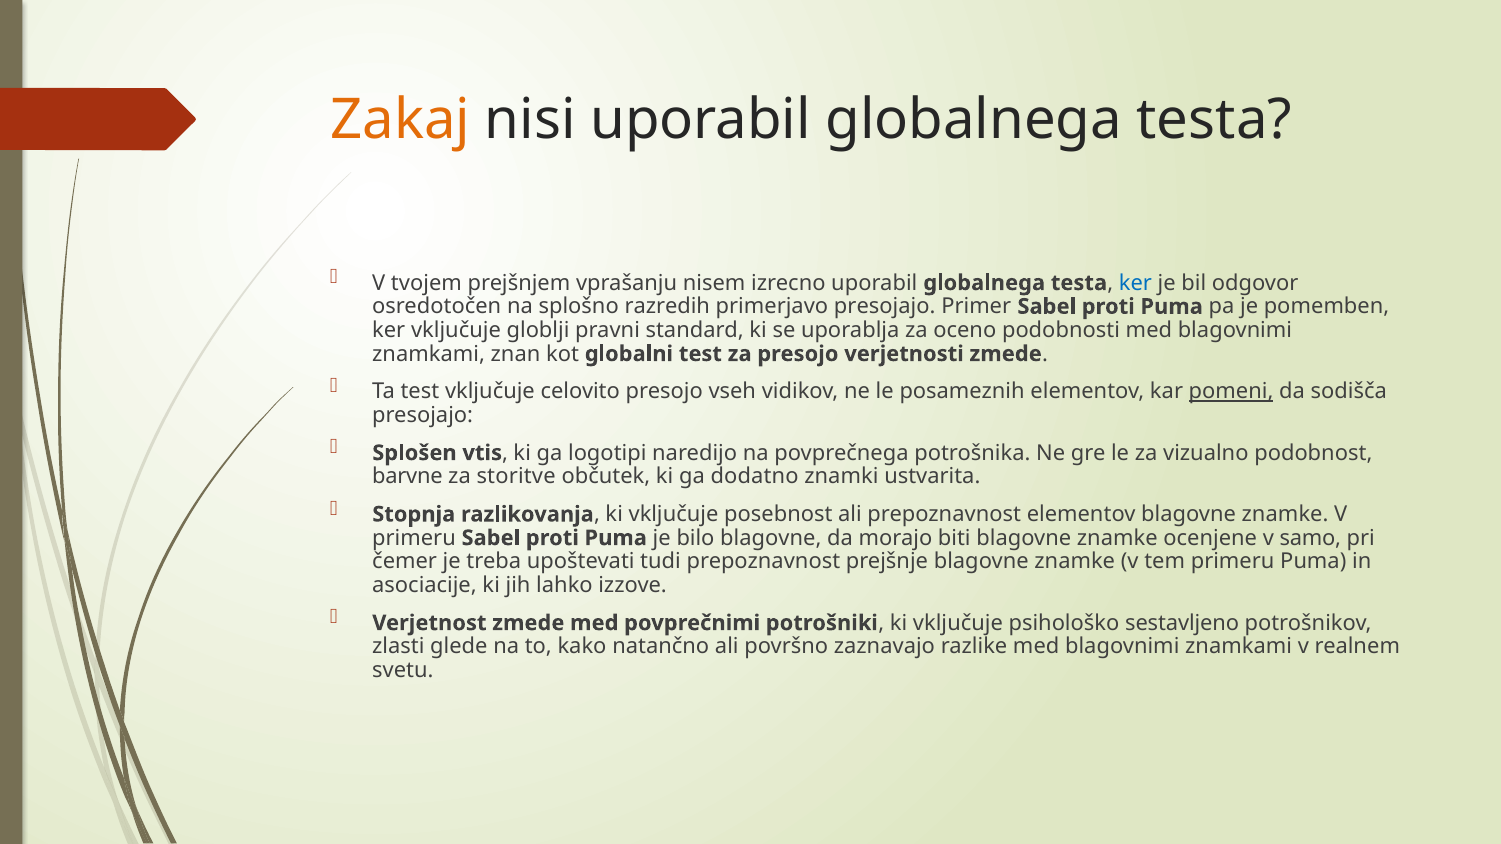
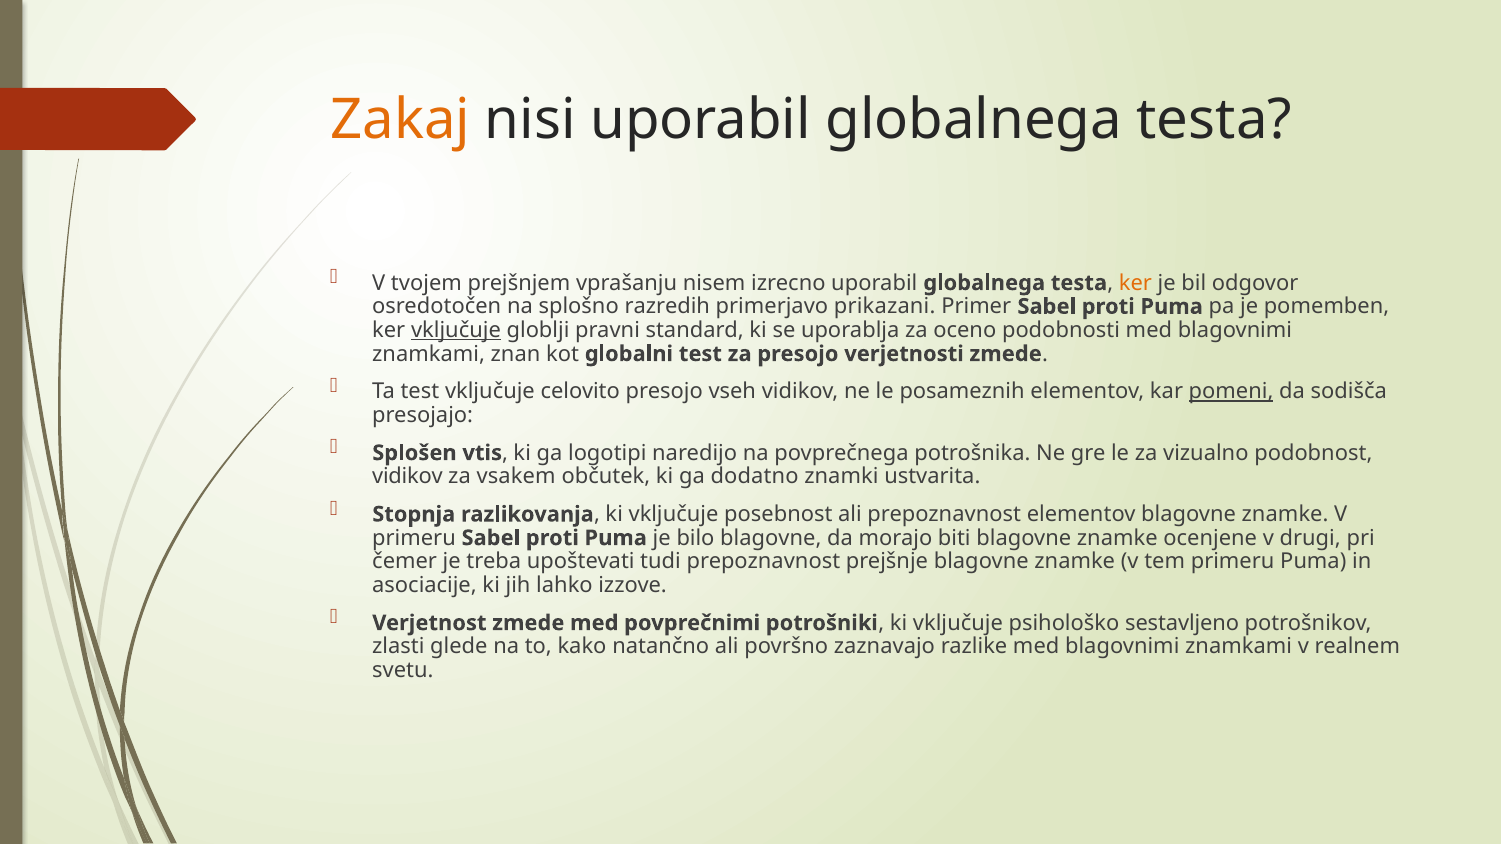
ker colour: blue -> orange (1135, 283)
primerjavo presojajo: presojajo -> prikazani (885, 307)
vključuje underline: none -> present (456, 330)
barvne: barvne -> vidikov (407, 477)
storitve: storitve -> vsakem (516, 477)
samo: samo -> drugi (1310, 538)
